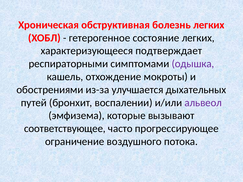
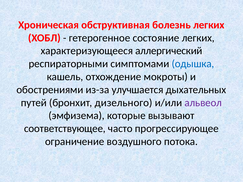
подтверждает: подтверждает -> аллергический (169, 51)
одышка colour: purple -> blue (193, 64)
воспалении: воспалении -> дизельного (124, 103)
